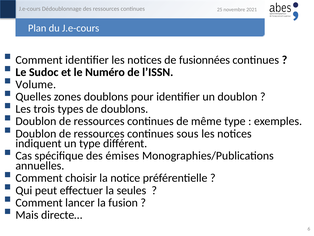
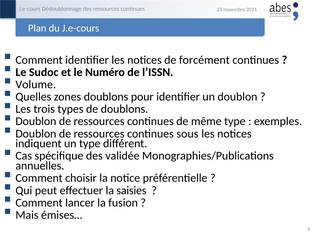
fusionnées: fusionnées -> forcément (204, 60)
émises: émises -> validée (122, 156)
seules: seules -> saisies (131, 190)
directe…: directe… -> émises… (62, 214)
